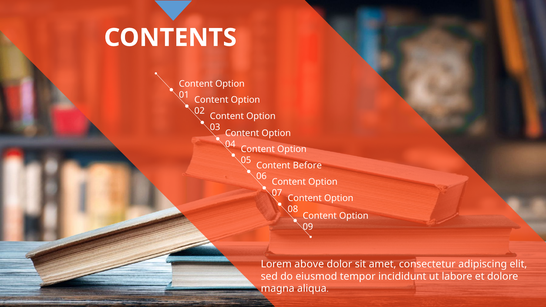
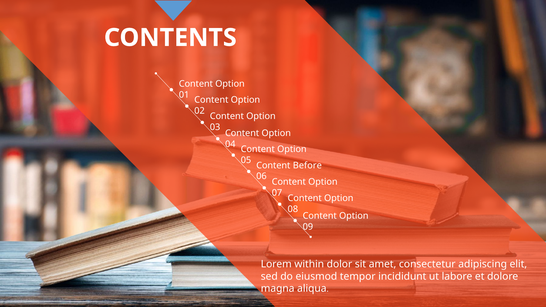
above: above -> within (309, 264)
